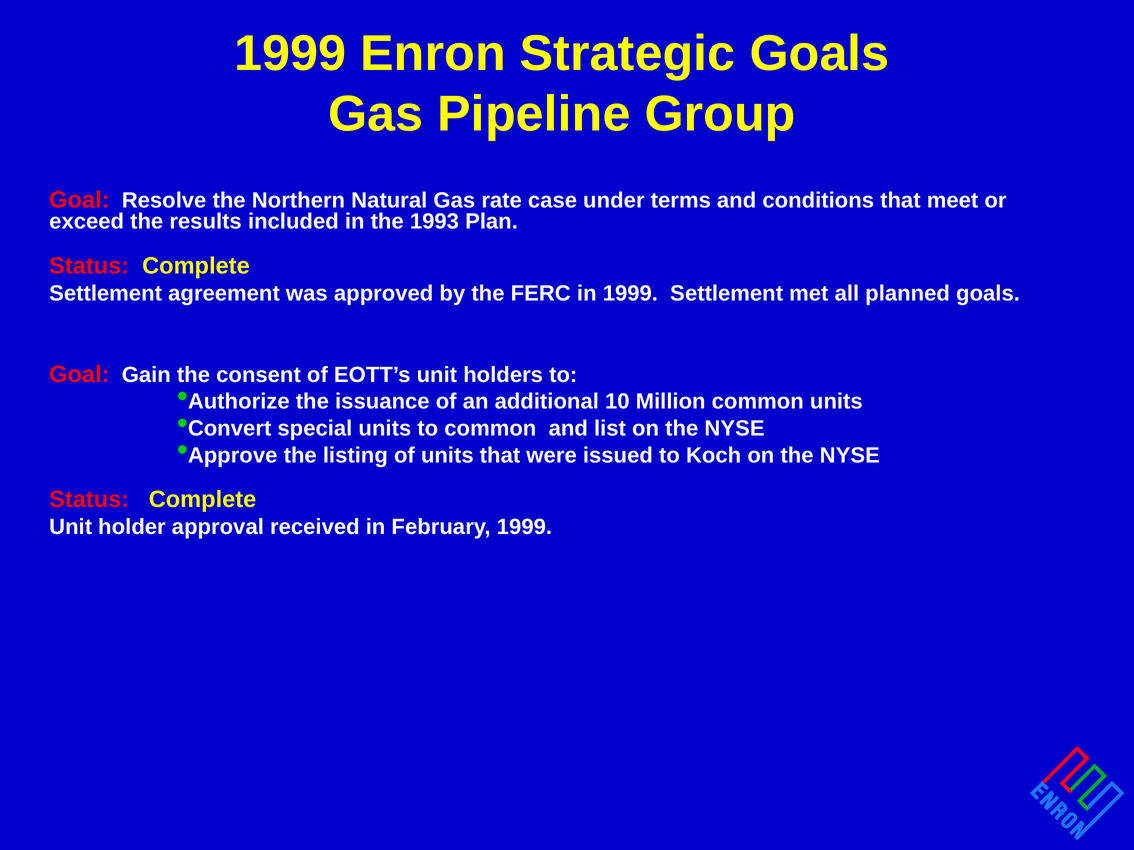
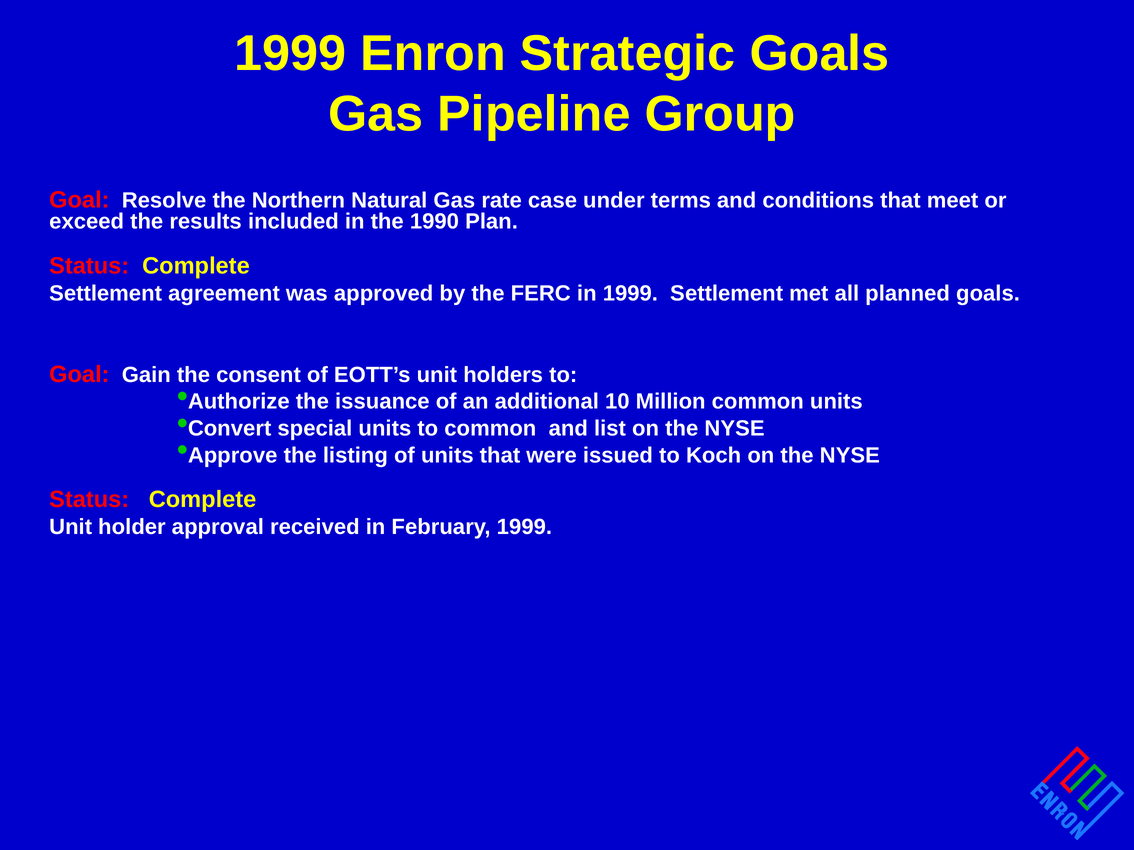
1993: 1993 -> 1990 (434, 222)
